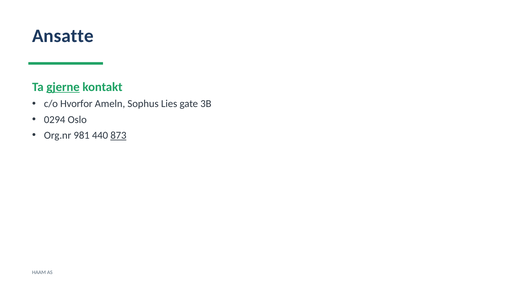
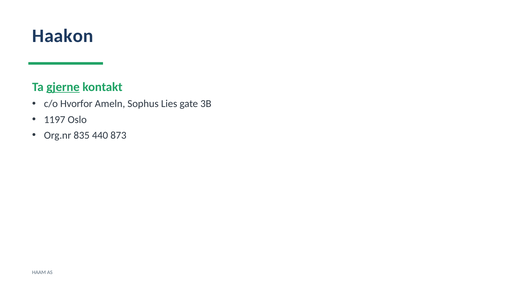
Ansatte: Ansatte -> Haakon (63, 36)
0294: 0294 -> 1197 (55, 120)
981: 981 -> 835 (82, 135)
873 underline: present -> none (118, 135)
